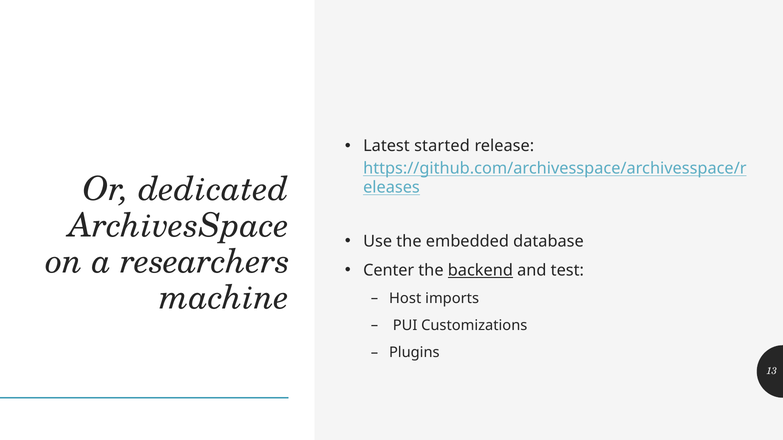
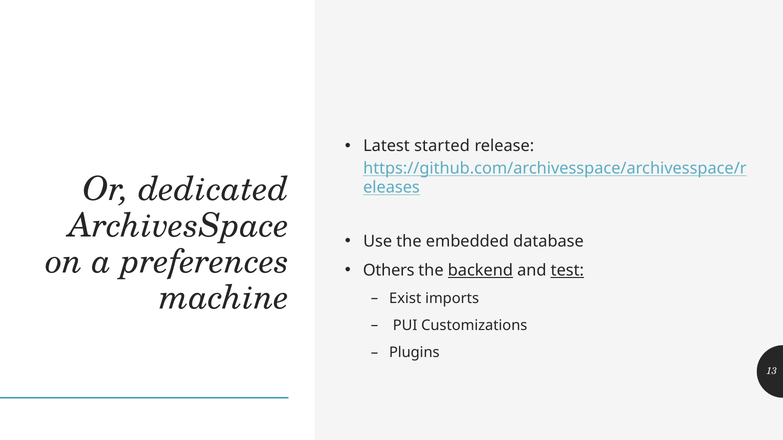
researchers: researchers -> preferences (205, 262)
Center: Center -> Others (389, 271)
test underline: none -> present (567, 271)
Host: Host -> Exist (405, 299)
